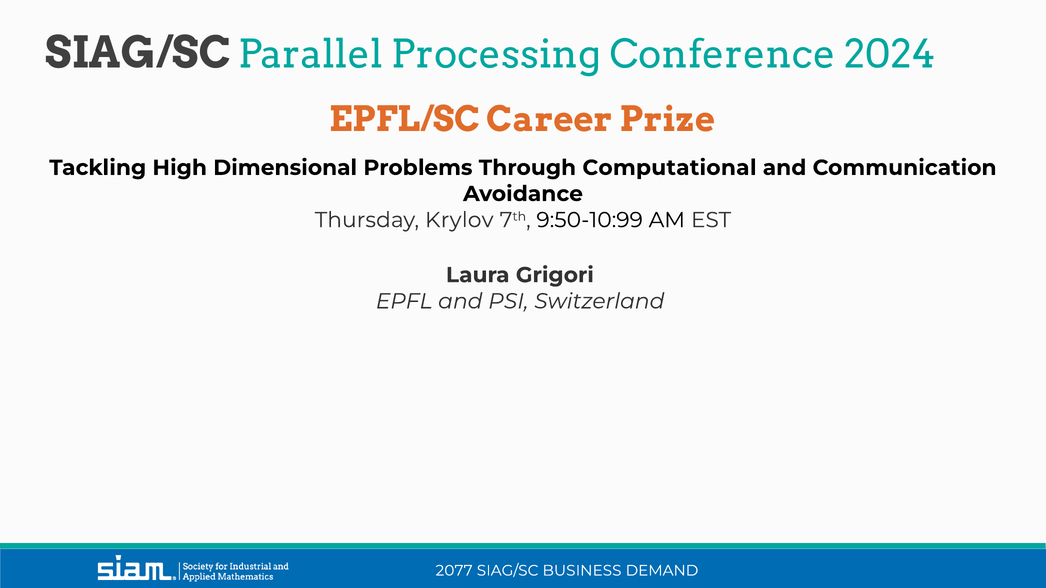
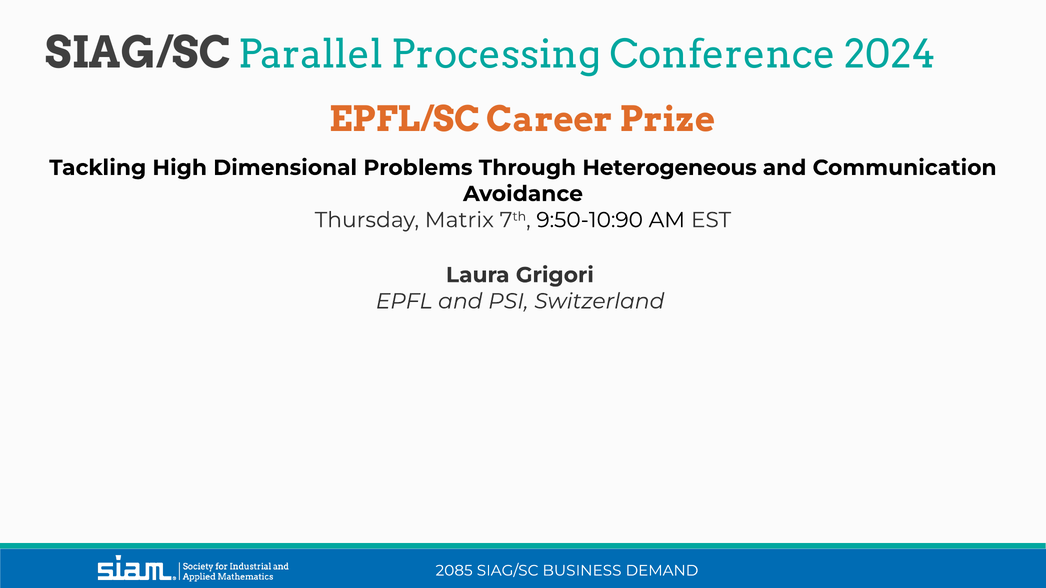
Computational: Computational -> Heterogeneous (670, 168)
Krylov: Krylov -> Matrix (459, 220)
9:50-10:99: 9:50-10:99 -> 9:50-10:90 (590, 220)
2077: 2077 -> 2085 (454, 571)
